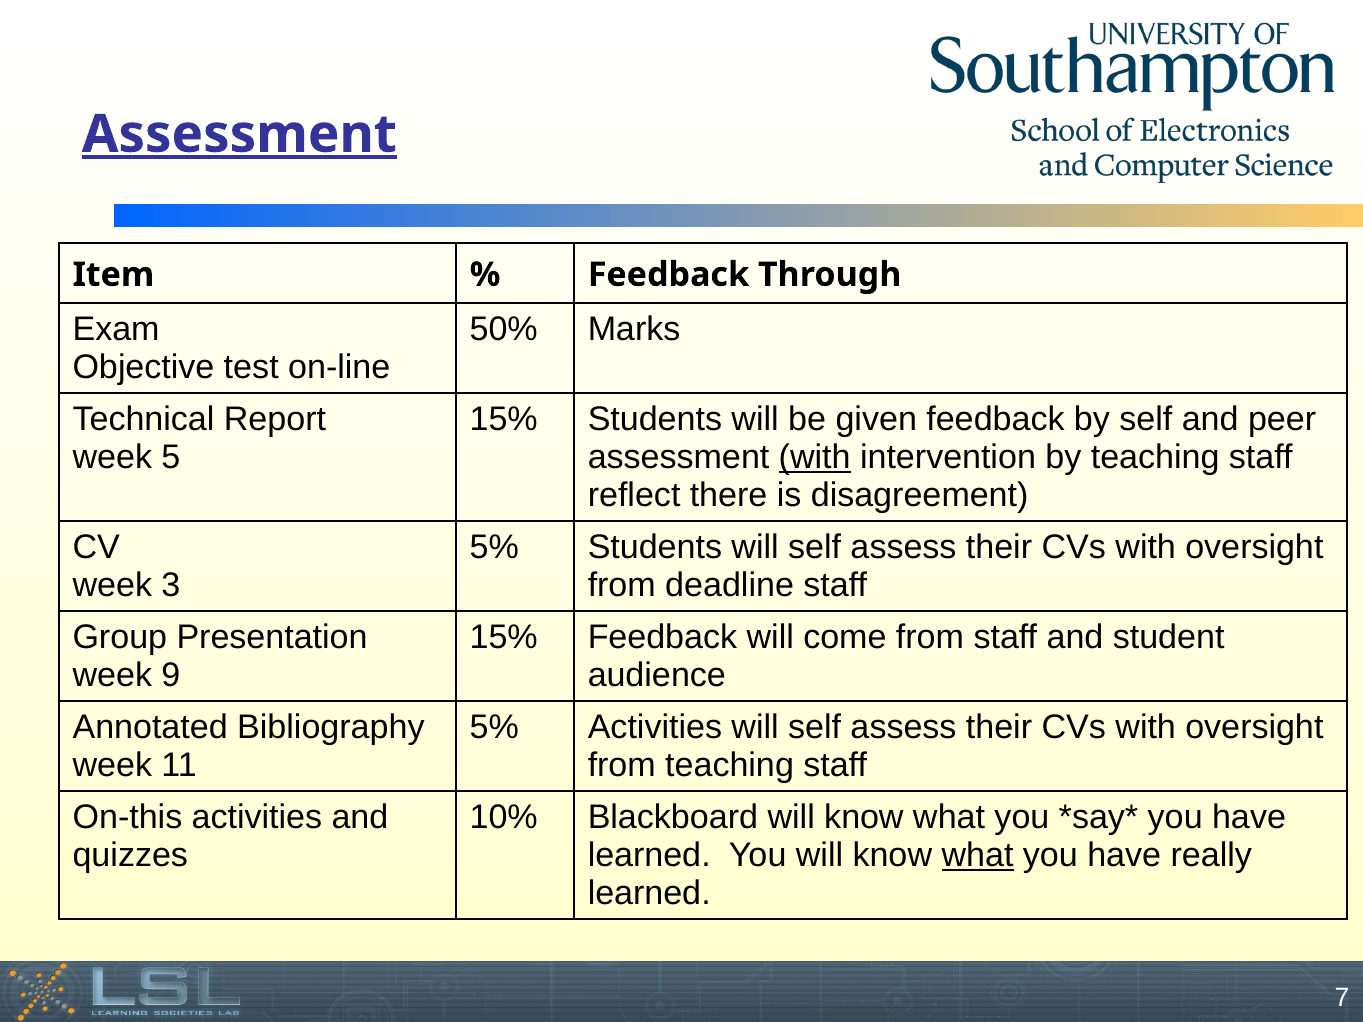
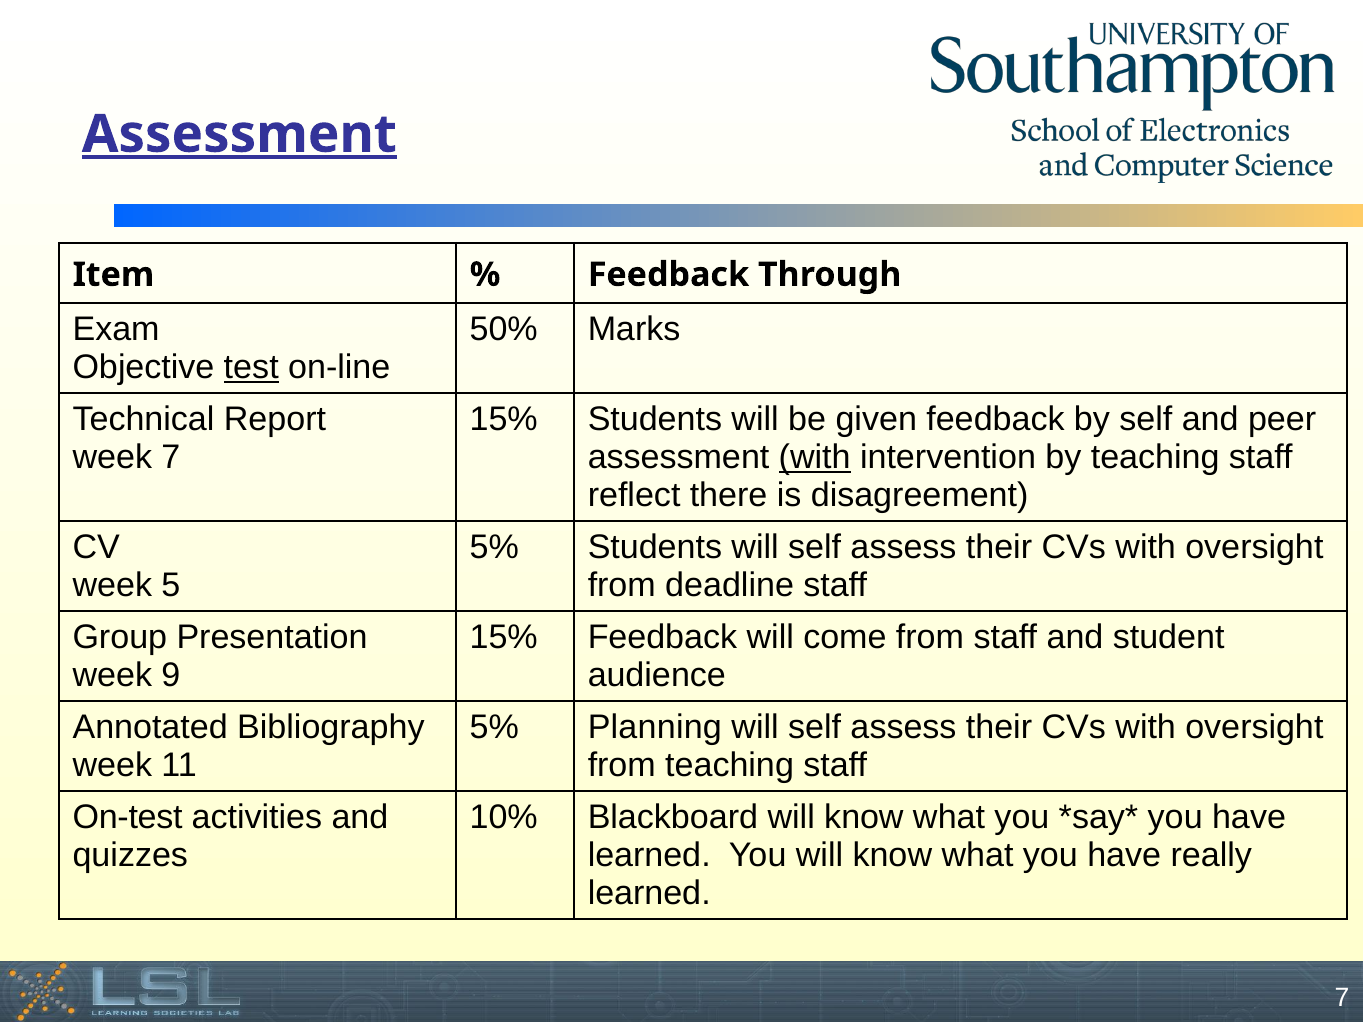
test underline: none -> present (251, 367)
week 5: 5 -> 7 (171, 457)
3: 3 -> 5 (171, 586)
5% Activities: Activities -> Planning (655, 727)
On-this: On-this -> On-test (128, 817)
what underline: present -> none (978, 856)
